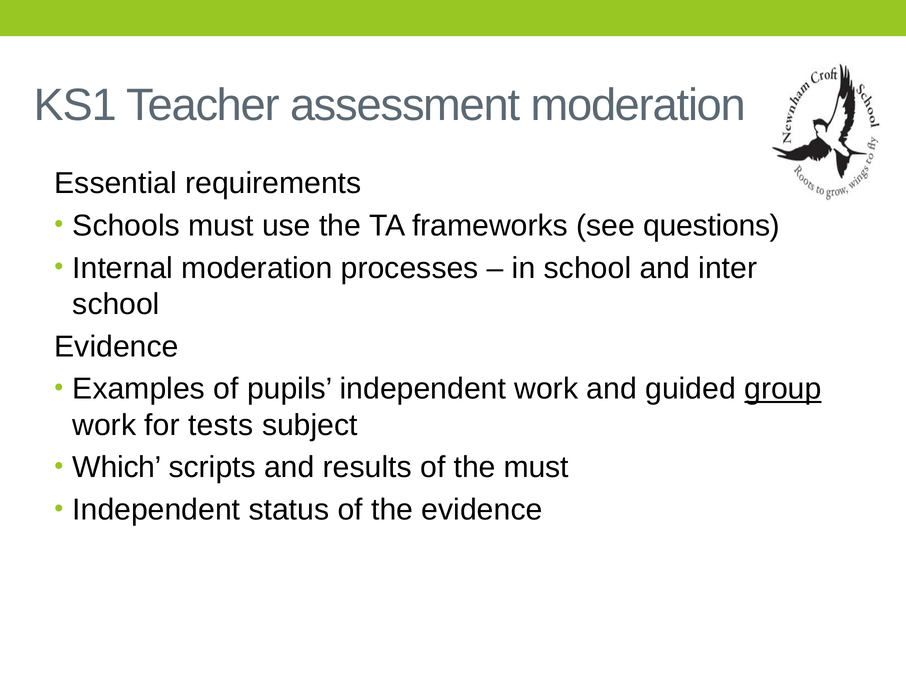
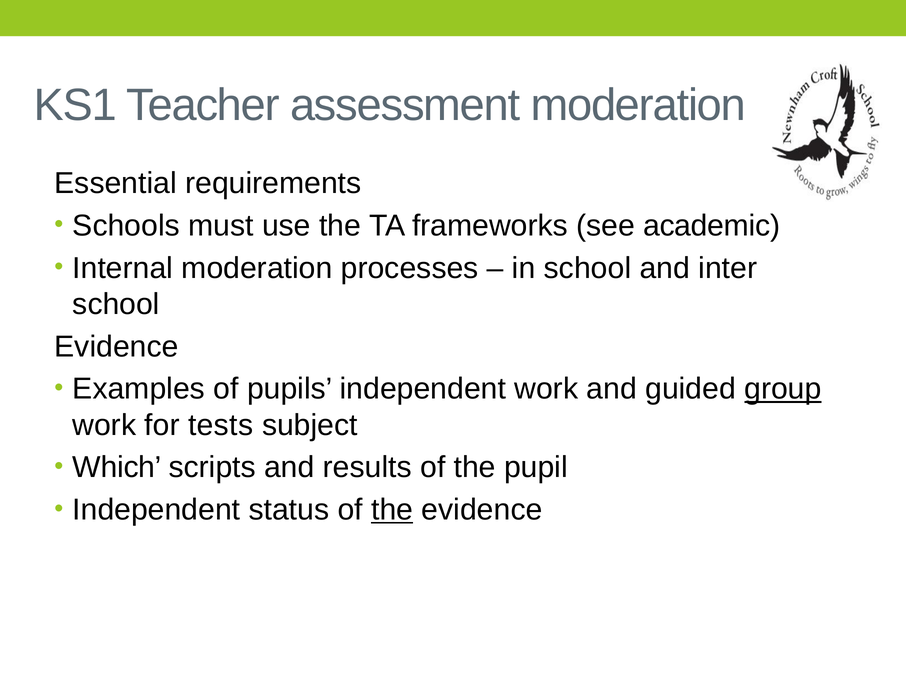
questions: questions -> academic (712, 226)
the must: must -> pupil (536, 467)
the underline: none -> present (392, 509)
